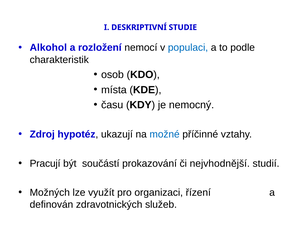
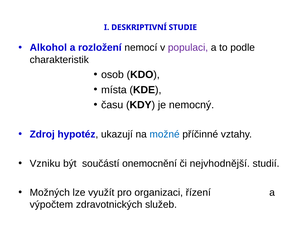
populaci colour: blue -> purple (188, 48)
Pracují: Pracují -> Vzniku (45, 163)
prokazování: prokazování -> onemocnění (150, 163)
definován: definován -> výpočtem (51, 204)
